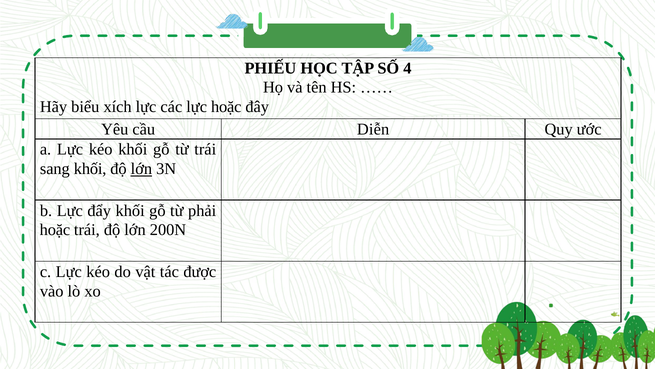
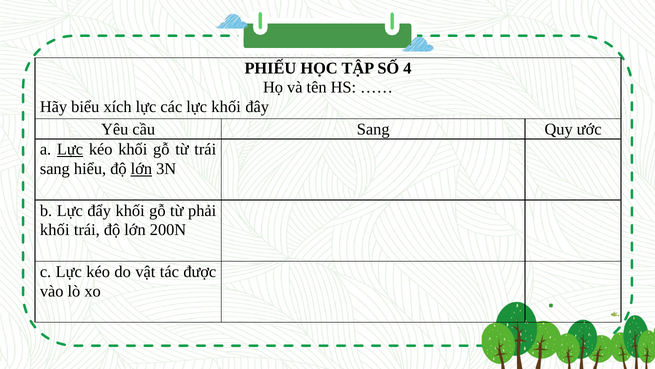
lực hoặc: hoặc -> khối (226, 107)
cầu Diễn: Diễn -> Sang (373, 129)
Lực underline: none -> present (70, 149)
sang khối: khối -> hiểu (90, 169)
hoặc: hoặc -> khối (55, 230)
